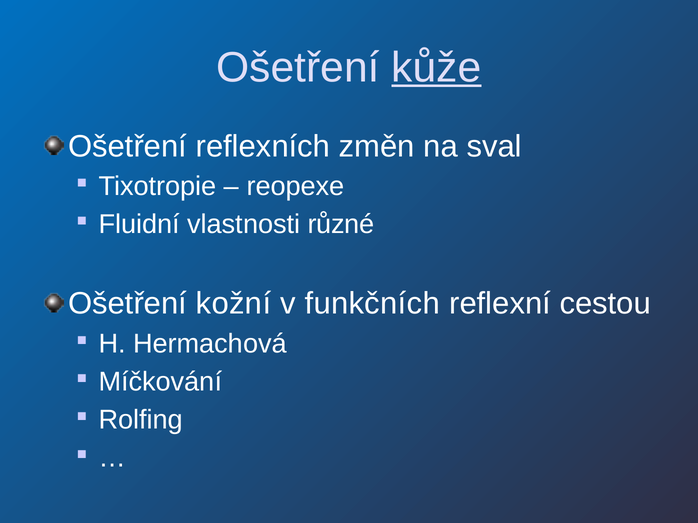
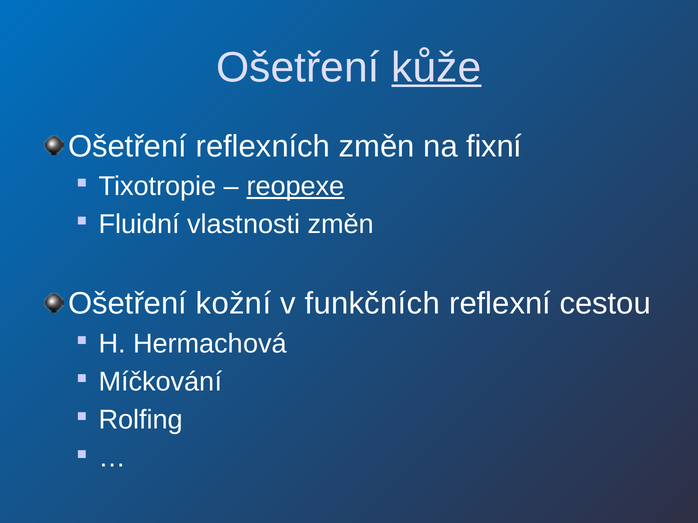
sval: sval -> fixní (494, 146)
reopexe underline: none -> present (295, 187)
vlastnosti různé: různé -> změn (341, 225)
